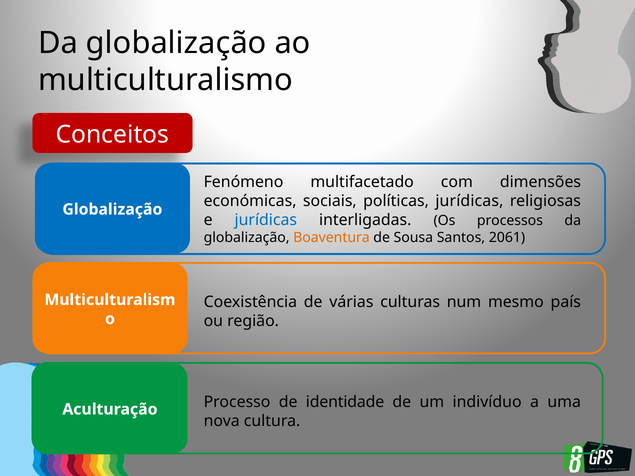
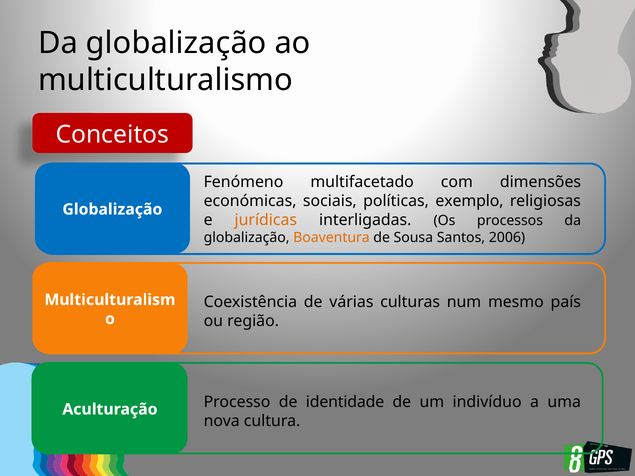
políticas jurídicas: jurídicas -> exemplo (470, 201)
jurídicas colour: blue -> orange (266, 220)
2061: 2061 -> 2006 (507, 238)
